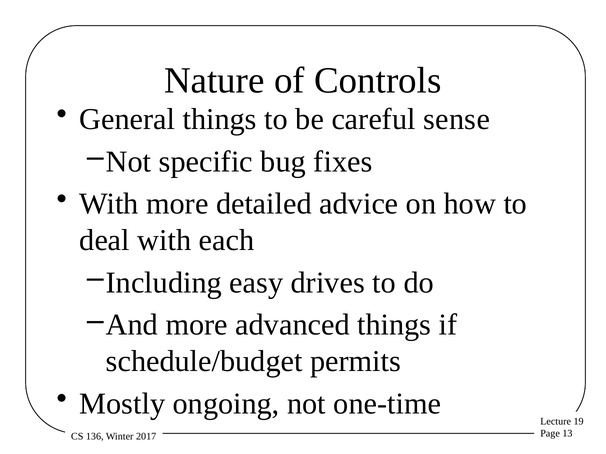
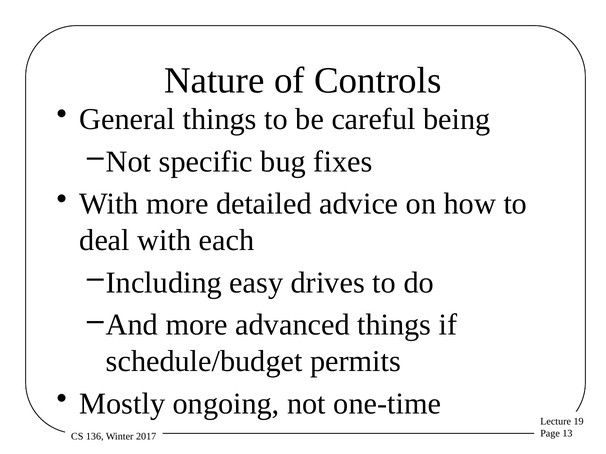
sense: sense -> being (457, 119)
